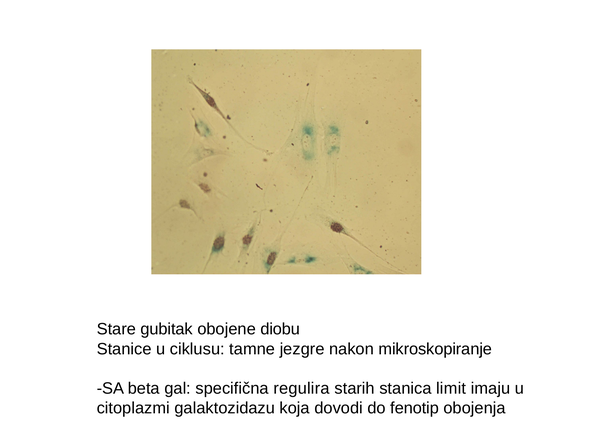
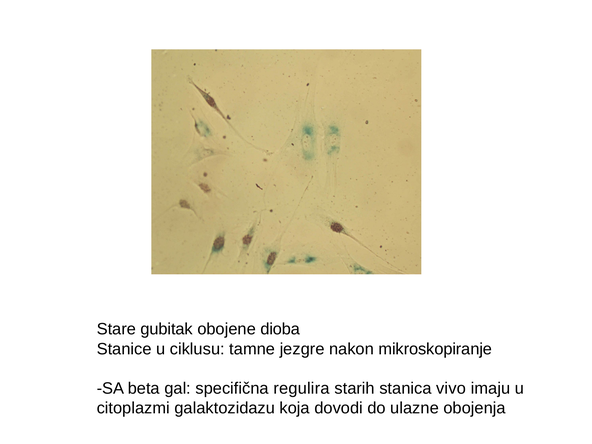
diobu: diobu -> dioba (280, 329)
limit: limit -> vivo (451, 388)
fenotip: fenotip -> ulazne (415, 408)
